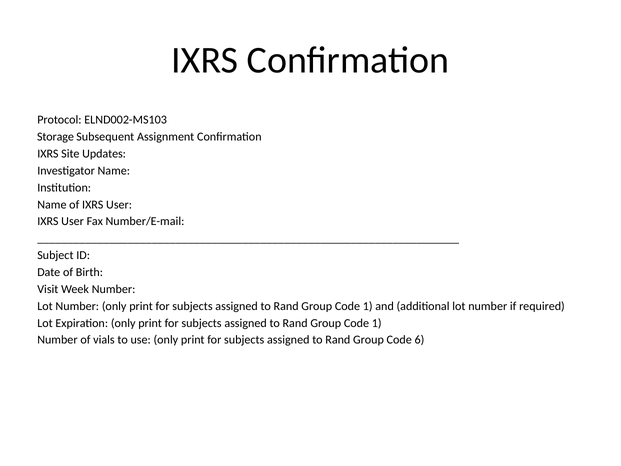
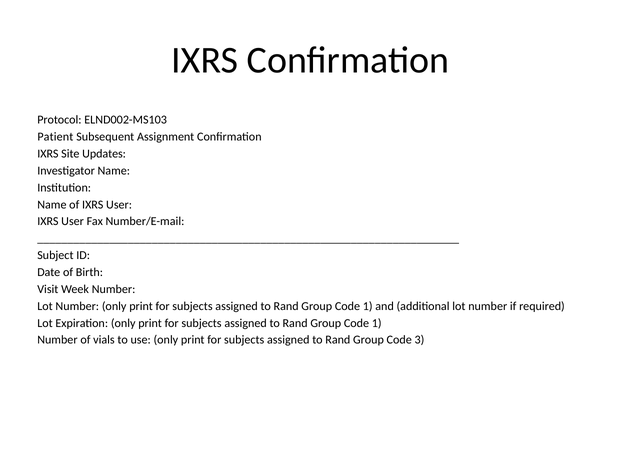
Storage: Storage -> Patient (55, 137)
6: 6 -> 3 (419, 340)
